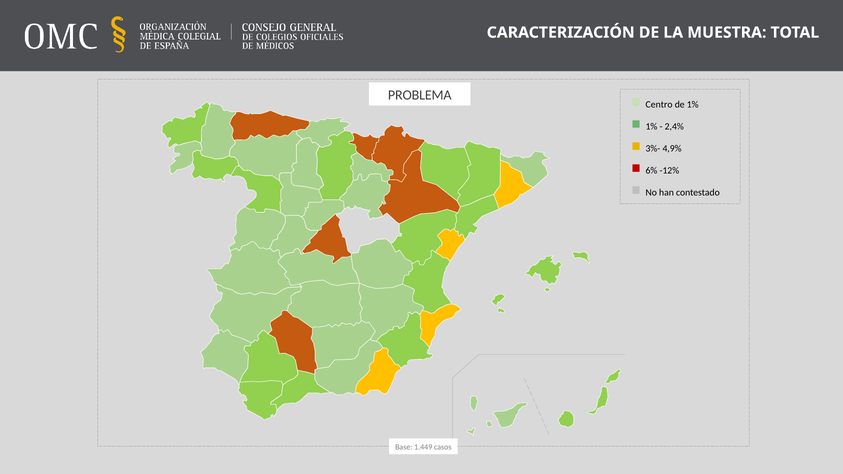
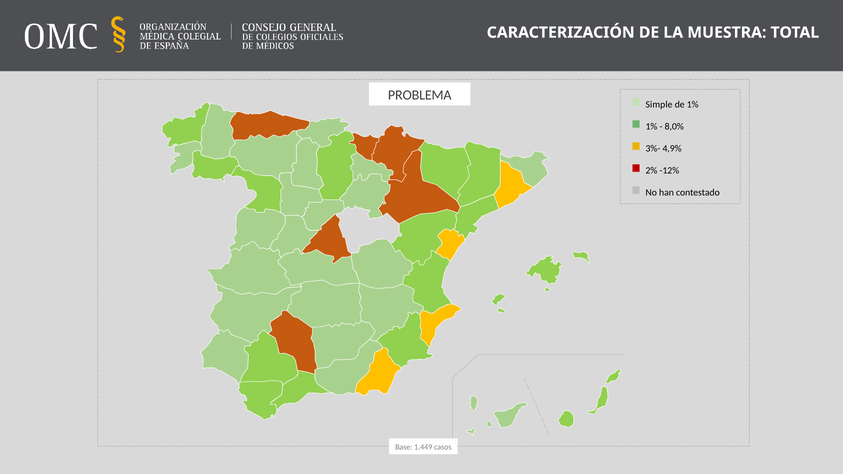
Centro: Centro -> Simple (659, 105)
2,4%: 2,4% -> 8,0% (674, 127)
6%: 6% -> 2% (651, 171)
